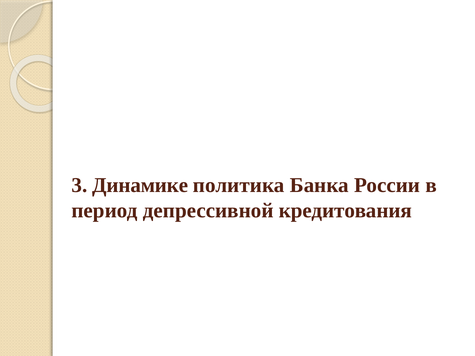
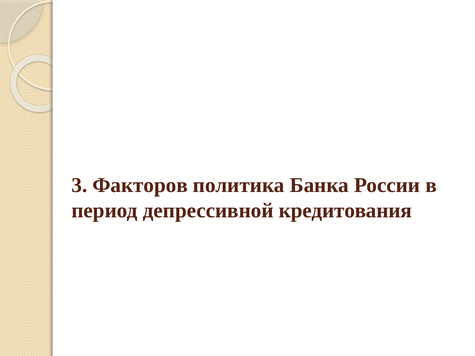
Динамике: Динамике -> Факторов (140, 185)
